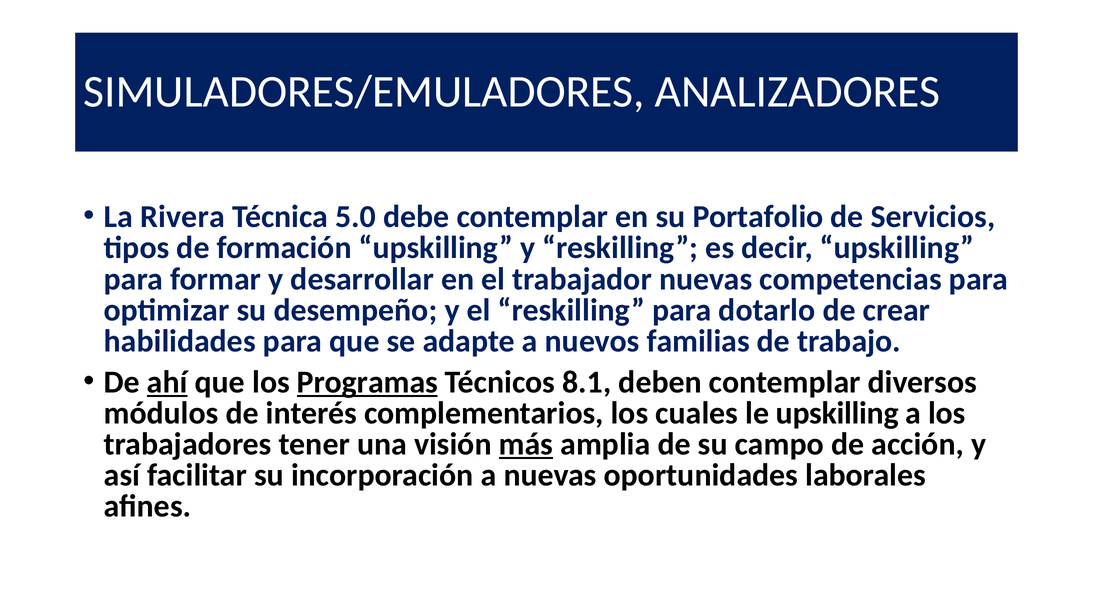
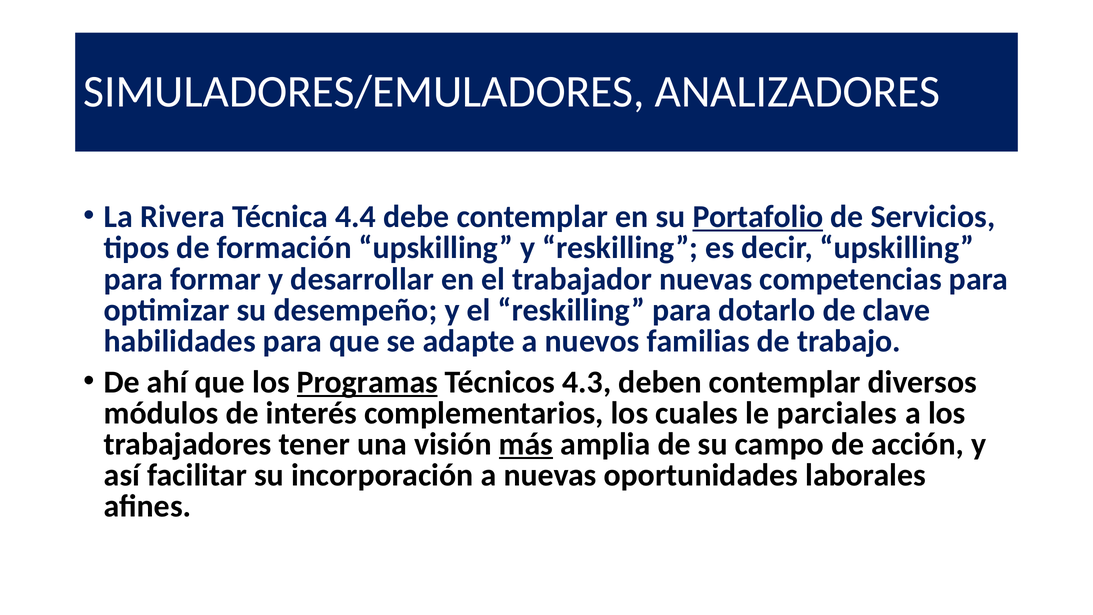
5.0: 5.0 -> 4.4 (356, 217)
Portafolio underline: none -> present (758, 217)
crear: crear -> clave (897, 310)
ahí underline: present -> none (167, 382)
8.1: 8.1 -> 4.3 (587, 382)
le upskilling: upskilling -> parciales (837, 413)
